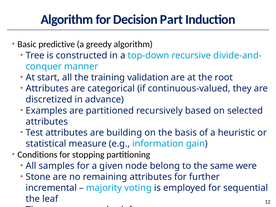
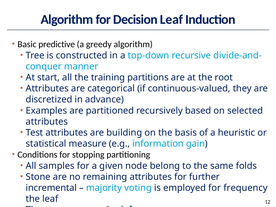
Decision Part: Part -> Leaf (171, 20)
validation: validation -> partitions (148, 77)
were: were -> folds (246, 166)
sequential: sequential -> frequency (246, 188)
